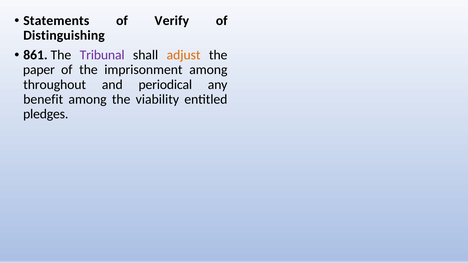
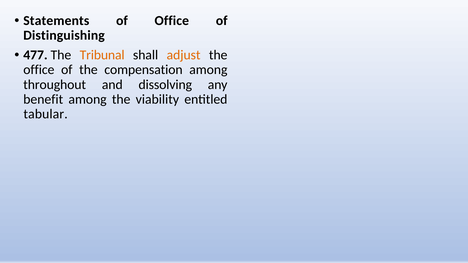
of Verify: Verify -> Office (172, 21)
861: 861 -> 477 (35, 55)
Tribunal colour: purple -> orange (102, 55)
paper: paper -> office (39, 70)
imprisonment: imprisonment -> compensation (143, 70)
periodical: periodical -> dissolving (165, 85)
pledges: pledges -> tabular (46, 114)
